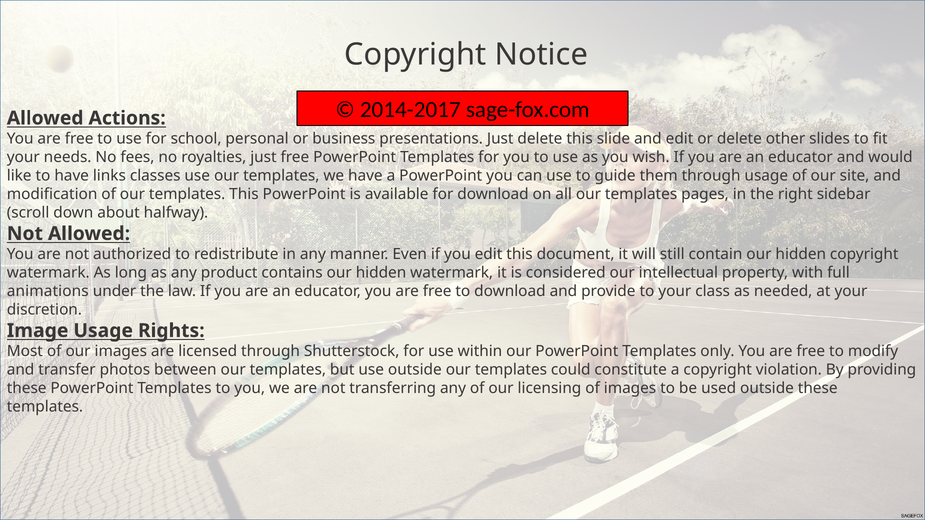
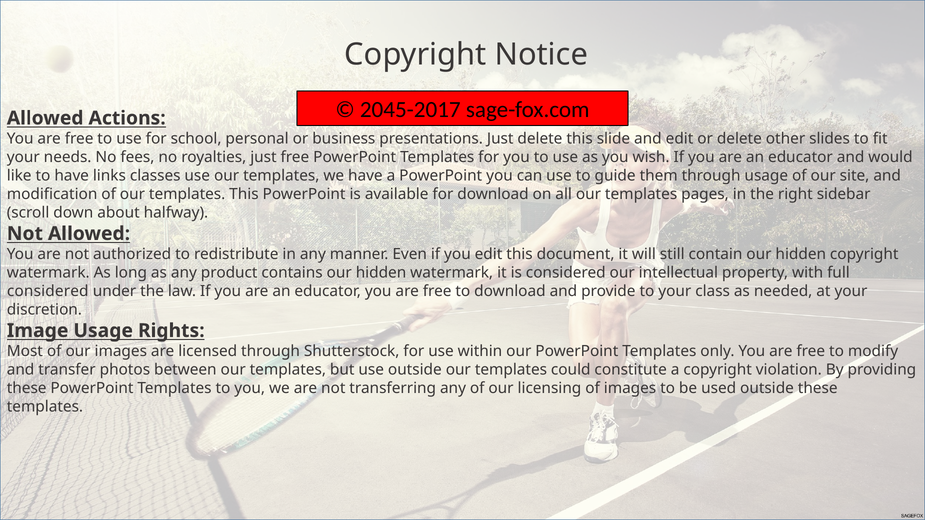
2014-2017: 2014-2017 -> 2045-2017 (410, 110)
animations: animations -> considered (48, 291)
